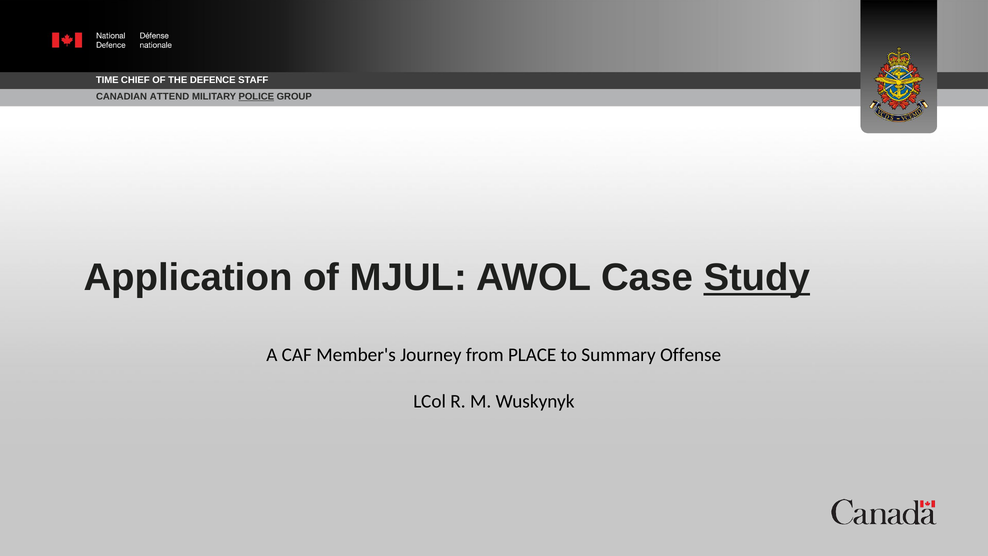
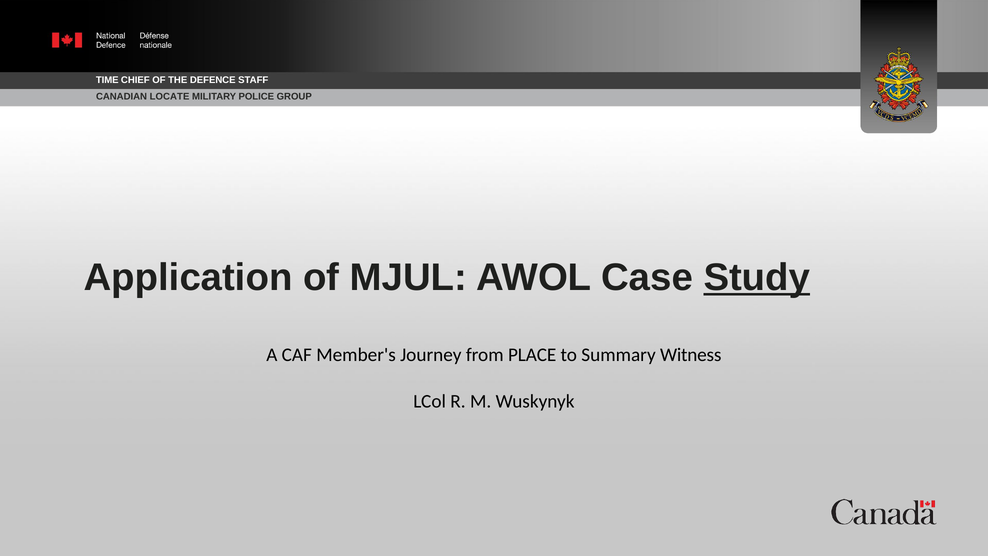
ATTEND: ATTEND -> LOCATE (170, 96)
POLICE underline: present -> none (256, 96)
Offense: Offense -> Witness (691, 355)
